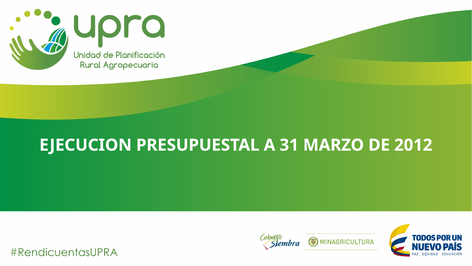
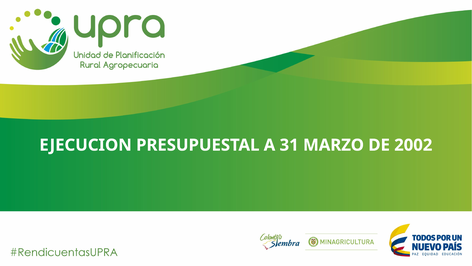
2012: 2012 -> 2002 (413, 145)
